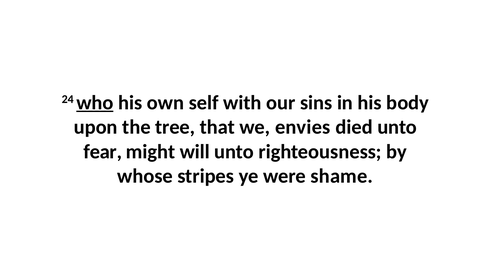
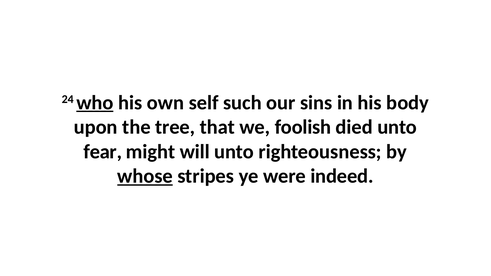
with: with -> such (242, 103)
envies: envies -> foolish (303, 127)
whose underline: none -> present (145, 176)
shame: shame -> indeed (342, 176)
